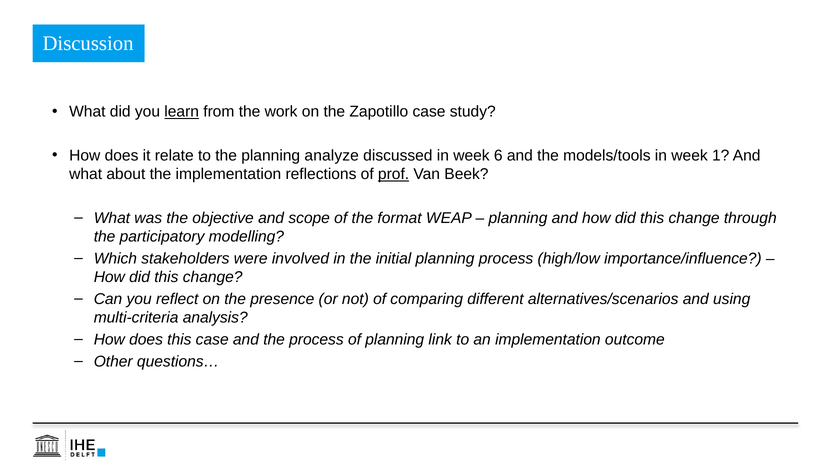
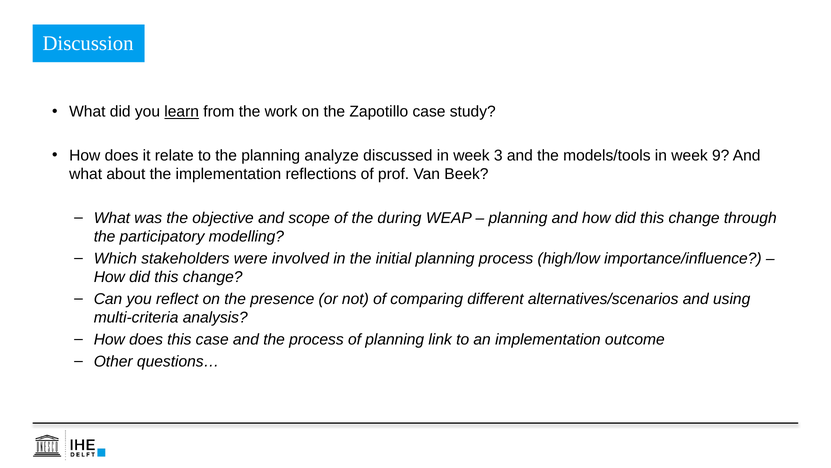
6: 6 -> 3 (498, 155)
1: 1 -> 9 (721, 155)
prof underline: present -> none (394, 174)
format: format -> during (399, 218)
